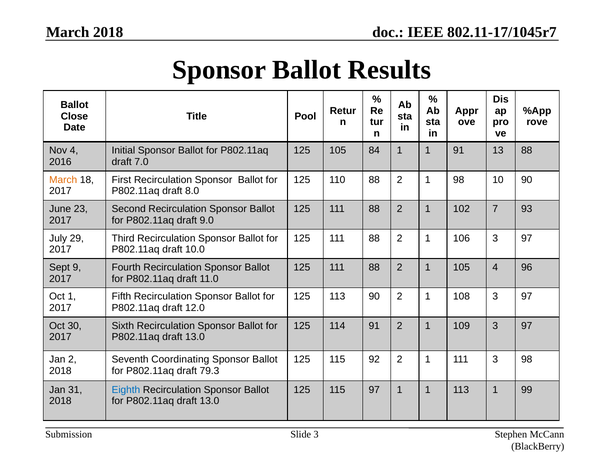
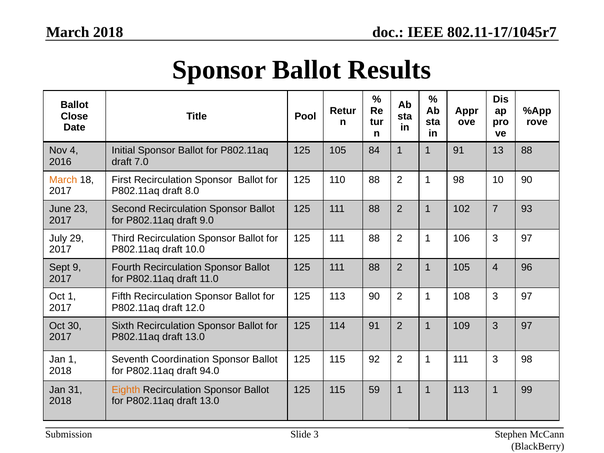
Jan 2: 2 -> 1 (72, 359)
Coordinating: Coordinating -> Coordination (180, 359)
79.3: 79.3 -> 94.0 (210, 371)
Eighth colour: blue -> orange (126, 390)
115 97: 97 -> 59 (374, 390)
